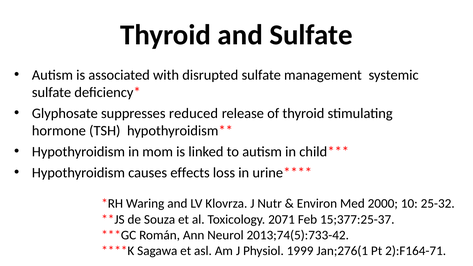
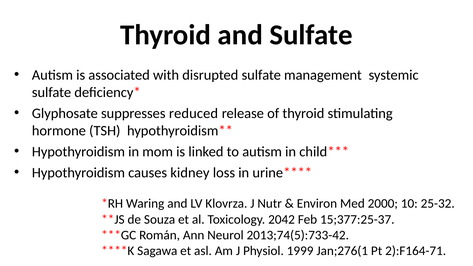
effects: effects -> kidney (190, 173)
2071: 2071 -> 2042 (281, 219)
